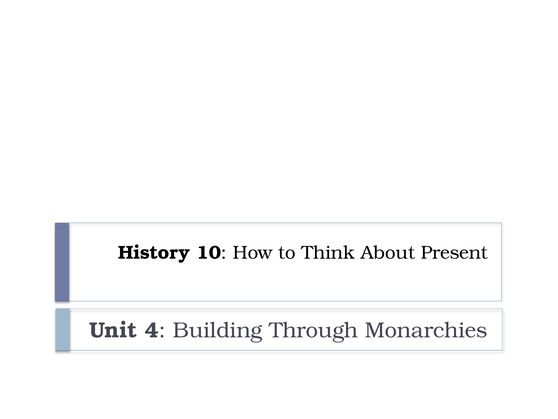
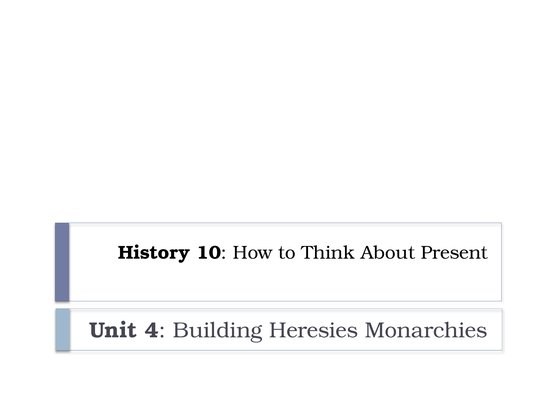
Through: Through -> Heresies (314, 330)
